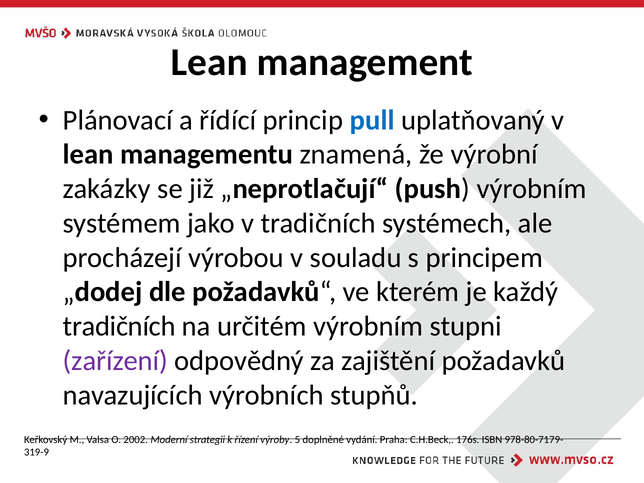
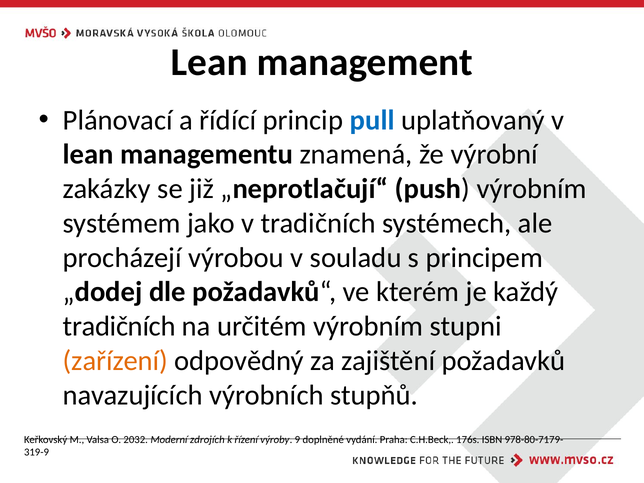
zařízení colour: purple -> orange (115, 361)
2002: 2002 -> 2032 (136, 439)
strategii: strategii -> zdrojích (207, 439)
5: 5 -> 9 (297, 439)
